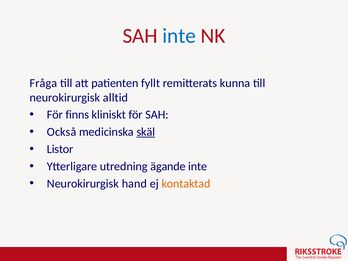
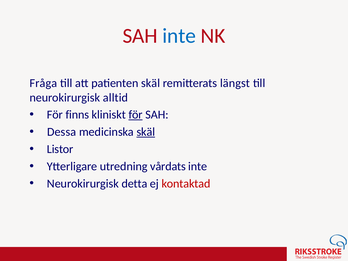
patienten fyllt: fyllt -> skäl (151, 83)
kunna: kunna -> längst (235, 83)
för underline: none -> present (136, 115)
Också: Också -> Dessa (62, 132)
ägande: ägande -> vårdats (168, 166)
hand: hand -> detta (134, 184)
kontaktad colour: orange -> red (186, 184)
